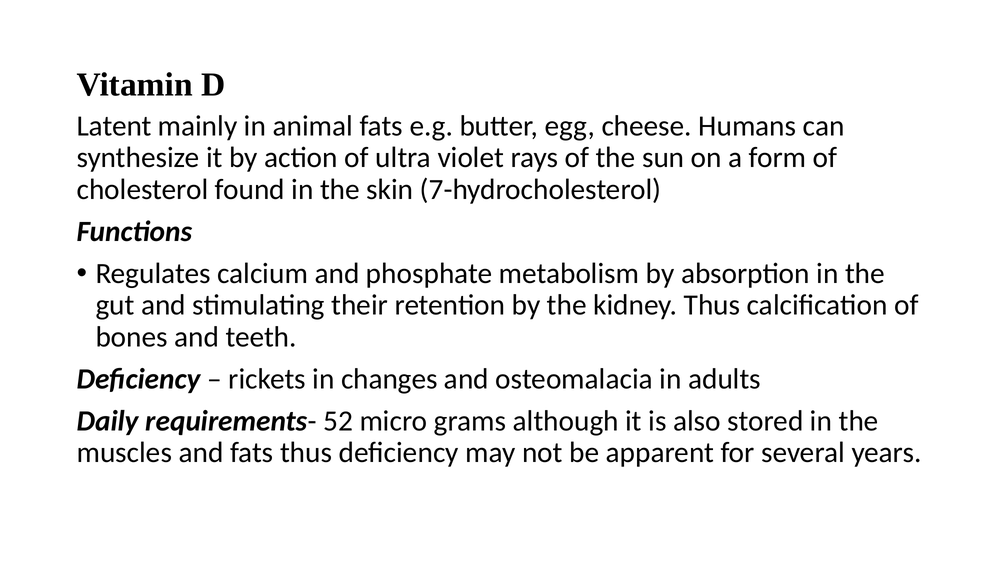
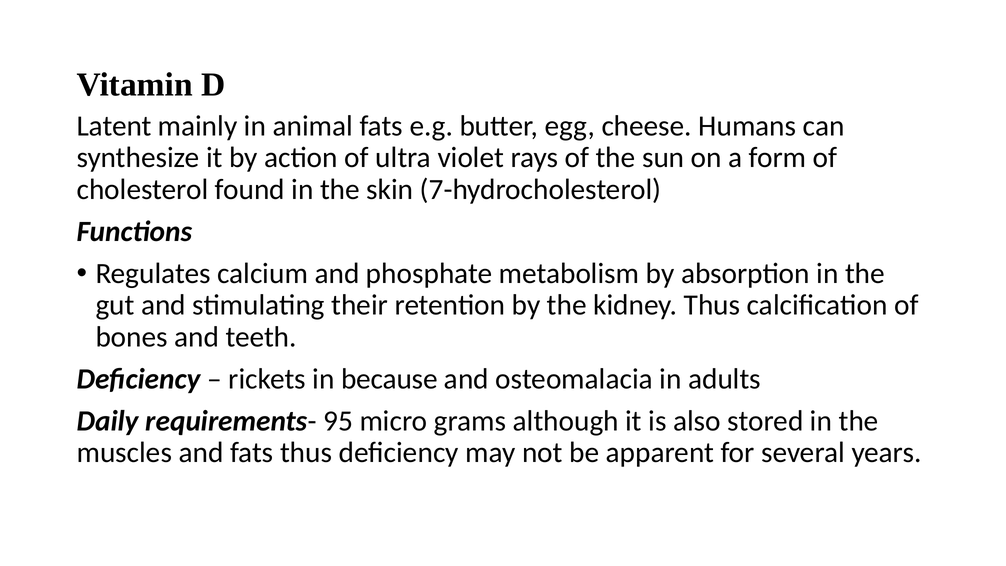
changes: changes -> because (389, 379)
52: 52 -> 95 (338, 421)
